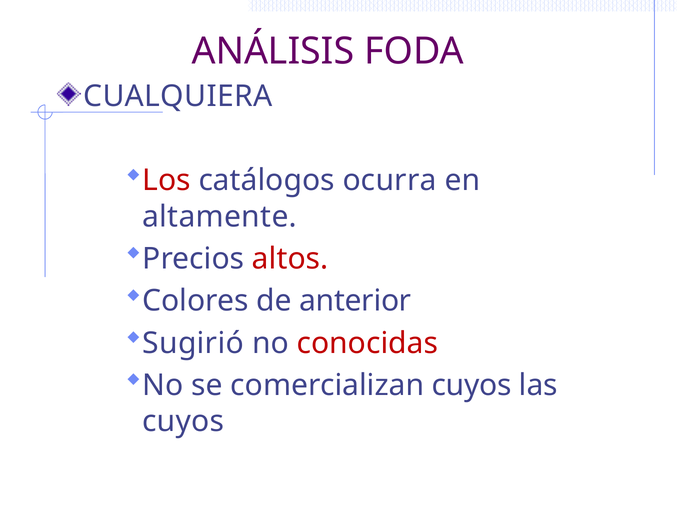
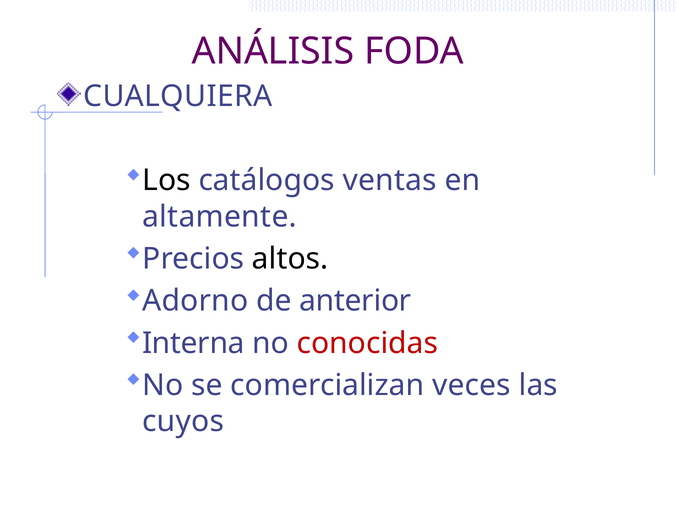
Los colour: red -> black (167, 180)
ocurra: ocurra -> ventas (390, 180)
altos colour: red -> black (290, 259)
Colores: Colores -> Adorno (195, 301)
Sugirió: Sugirió -> Interna (193, 343)
comercializan cuyos: cuyos -> veces (471, 385)
